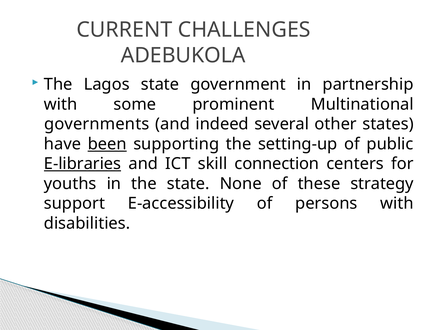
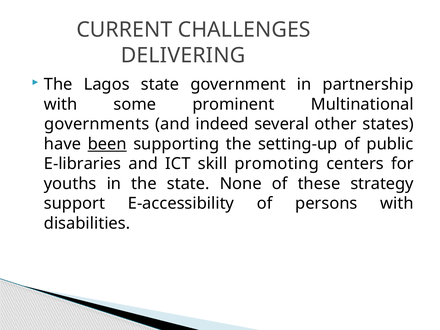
ADEBUKOLA: ADEBUKOLA -> DELIVERING (183, 55)
E-libraries underline: present -> none (83, 164)
connection: connection -> promoting (277, 164)
